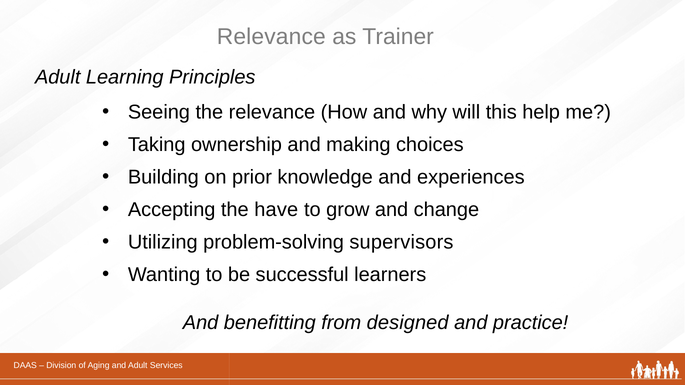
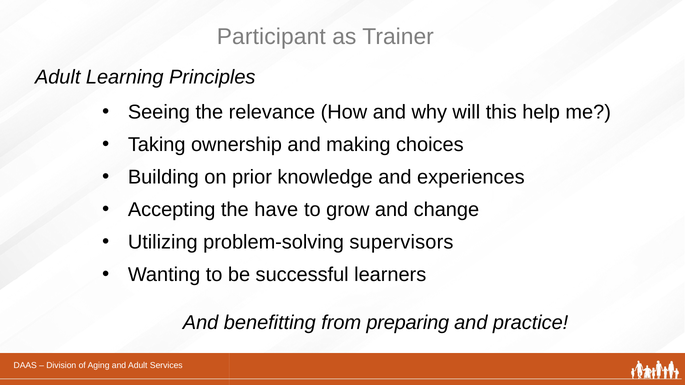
Relevance: Relevance -> Participant (271, 37)
designed: designed -> preparing (408, 323)
